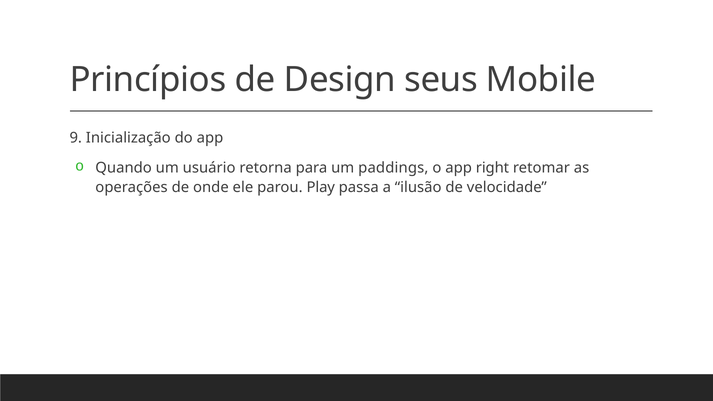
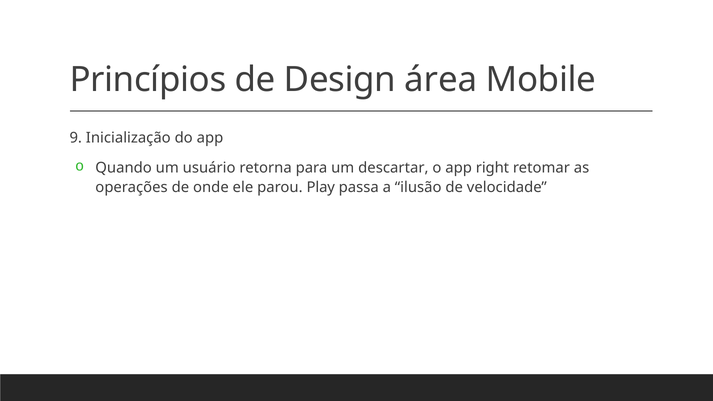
seus: seus -> área (441, 80)
paddings: paddings -> descartar (393, 168)
